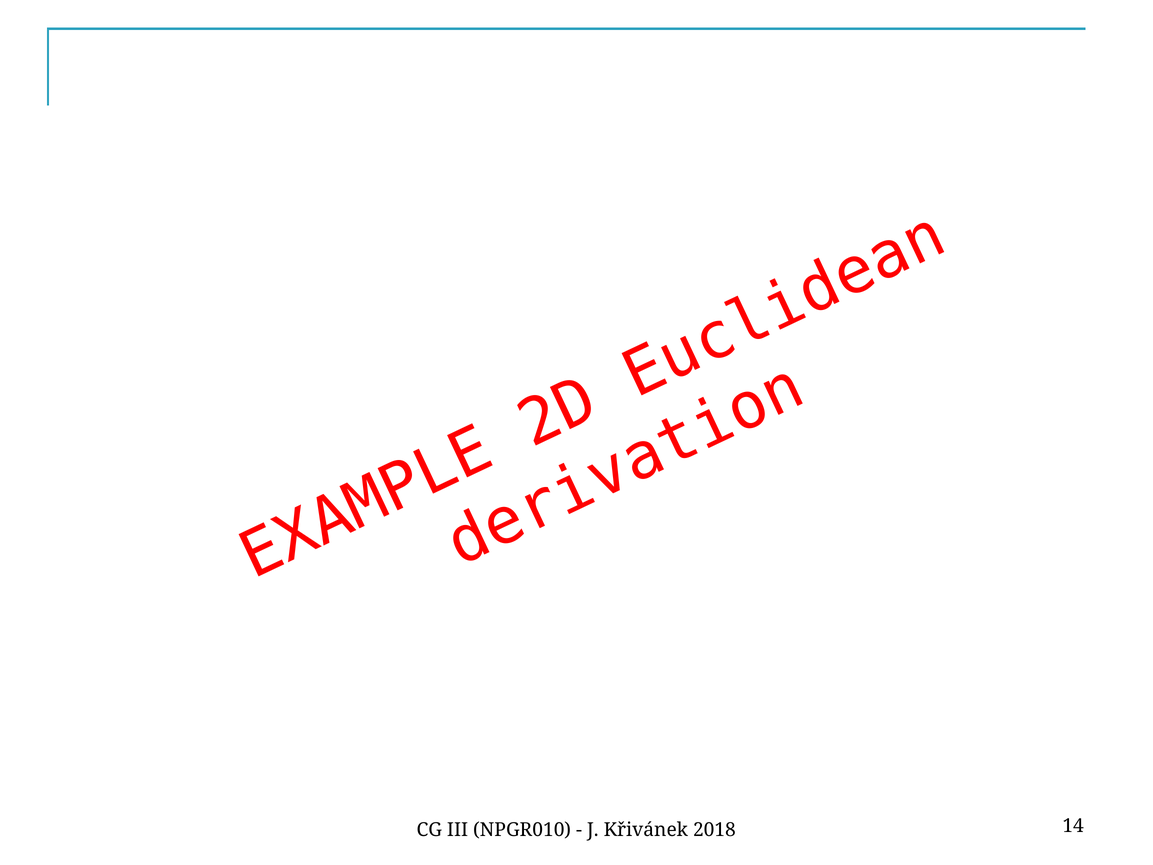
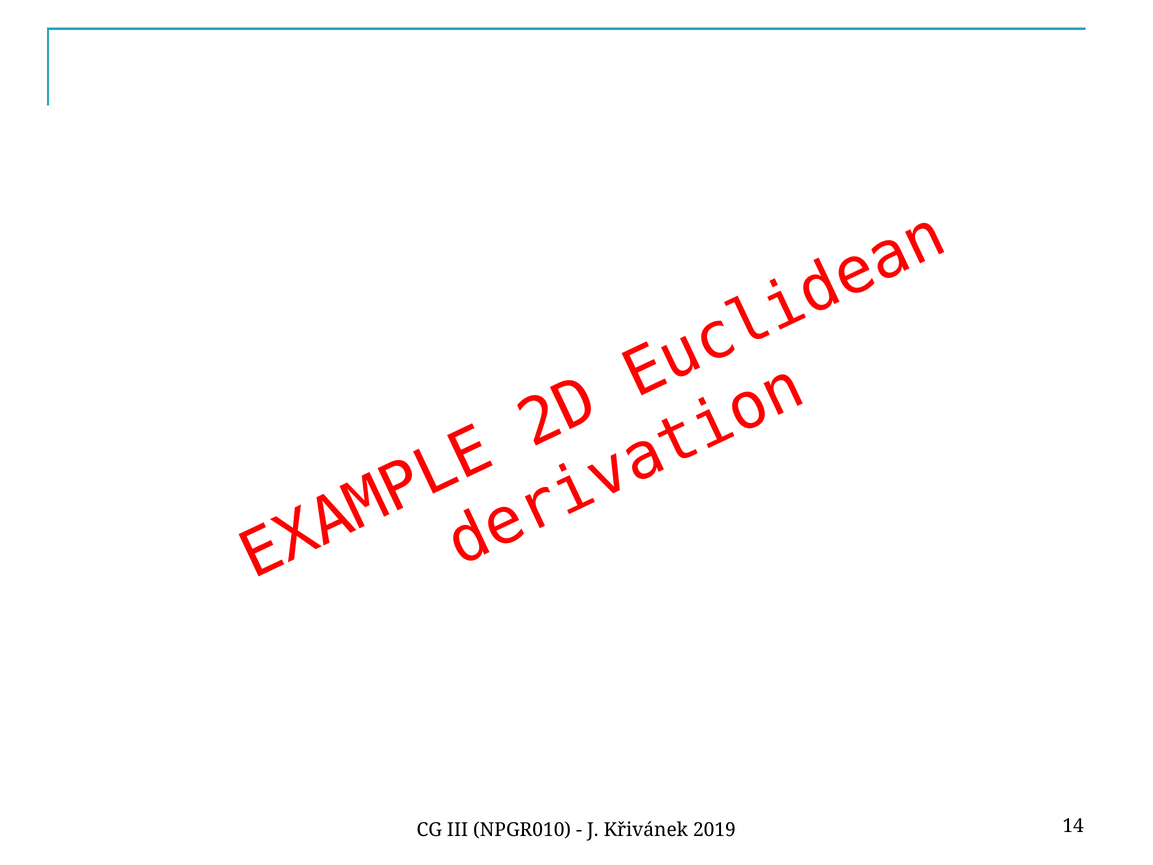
2018: 2018 -> 2019 (714, 830)
